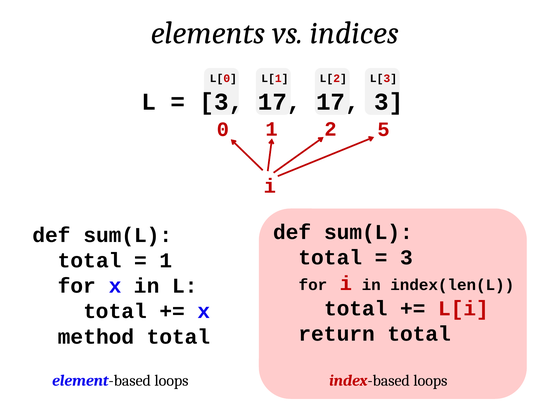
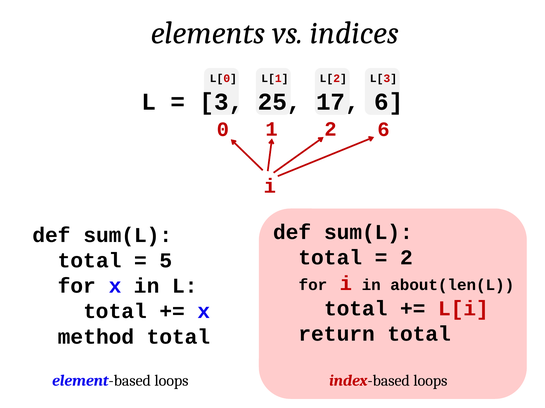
3 17: 17 -> 25 (280, 102)
17 3: 3 -> 6 (389, 102)
2 5: 5 -> 6 (383, 130)
3: 3 -> 2 (407, 258)
1: 1 -> 5 (166, 261)
index(len(L: index(len(L -> about(len(L (452, 285)
